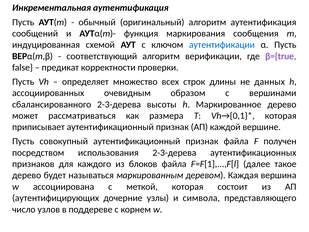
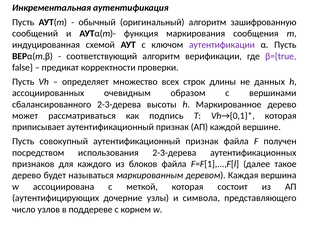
алгоритм аутентификация: аутентификация -> зашифрованную (264, 22)
аутентификации colour: blue -> purple (222, 45)
размера: размера -> подпись (166, 116)
